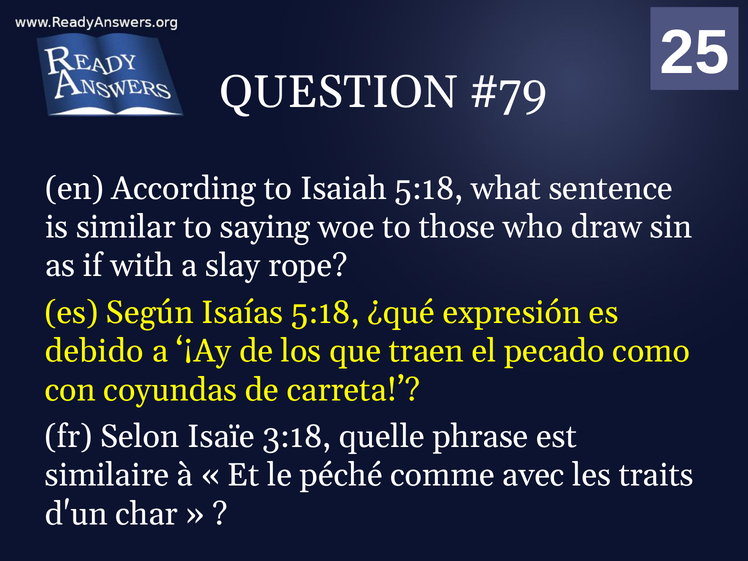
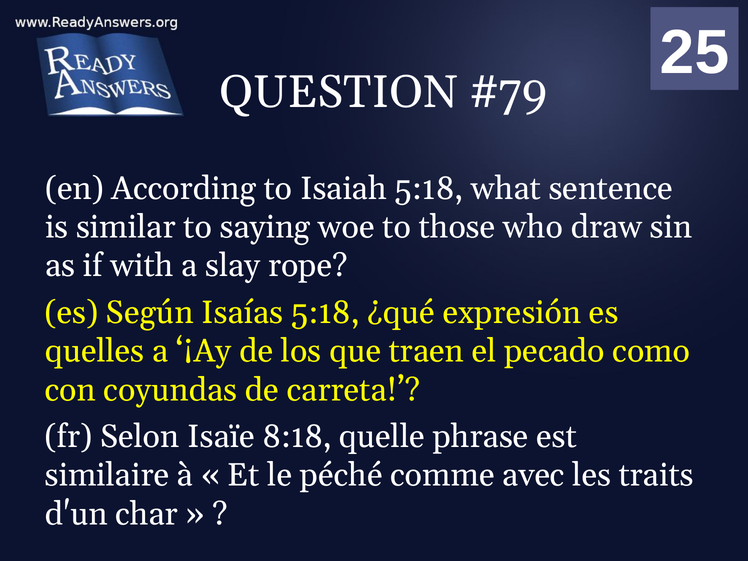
debido: debido -> quelles (95, 351)
3:18: 3:18 -> 8:18 (297, 437)
